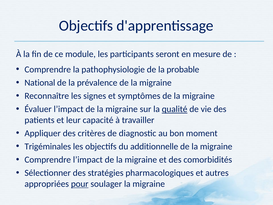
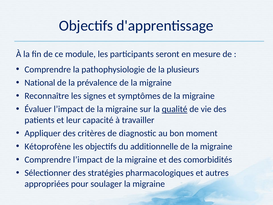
probable: probable -> plusieurs (183, 69)
Trigéminales: Trigéminales -> Kétoprofène (48, 146)
pour underline: present -> none (80, 184)
